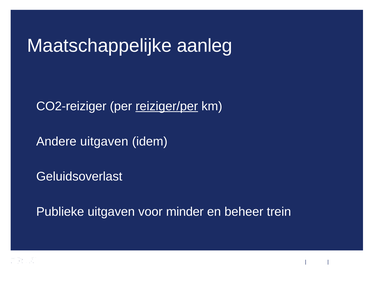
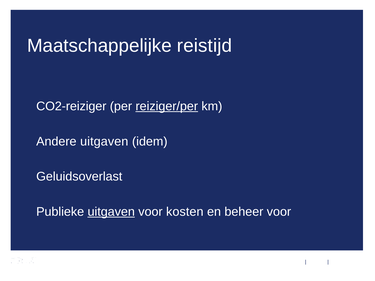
aanleg: aanleg -> reistijd (205, 46)
uitgaven underline: none -> present (111, 212)
minder: minder -> kosten (185, 212)
beheer trein: trein -> voor (279, 212)
